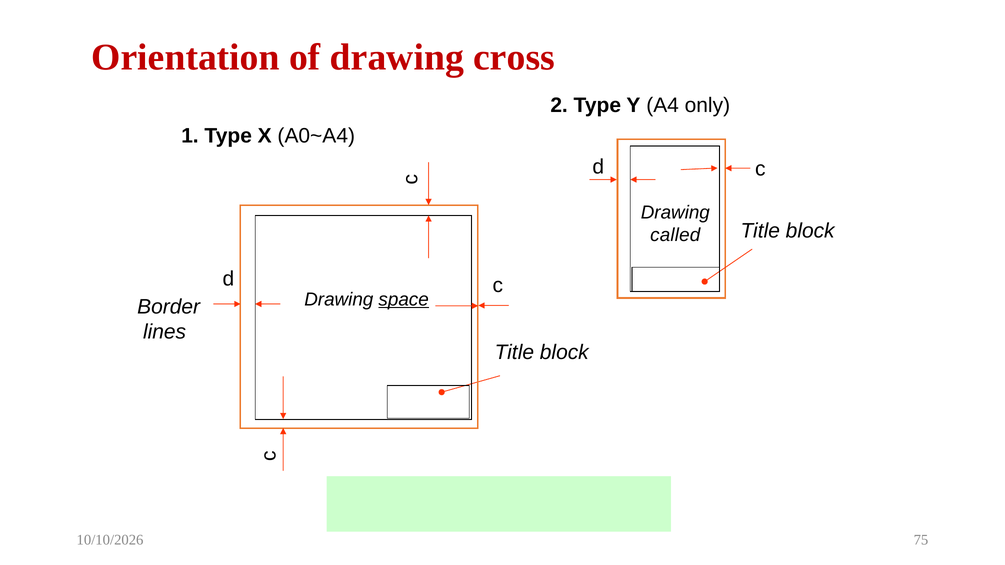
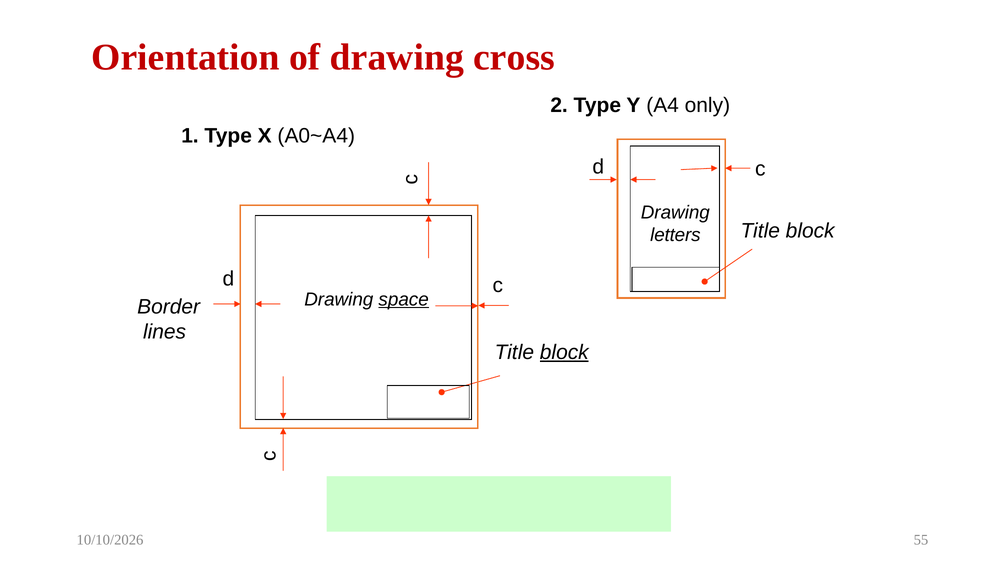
called: called -> letters (675, 235)
block underline: none -> present (564, 353)
75: 75 -> 55 (921, 540)
